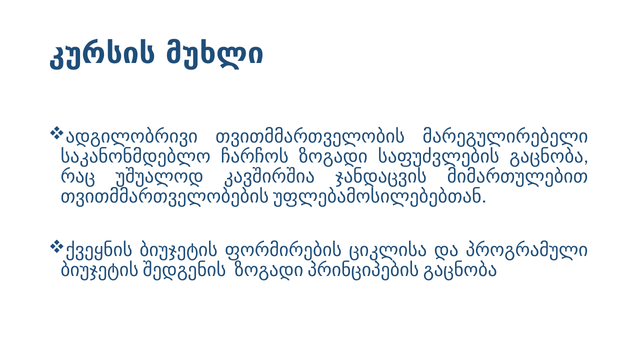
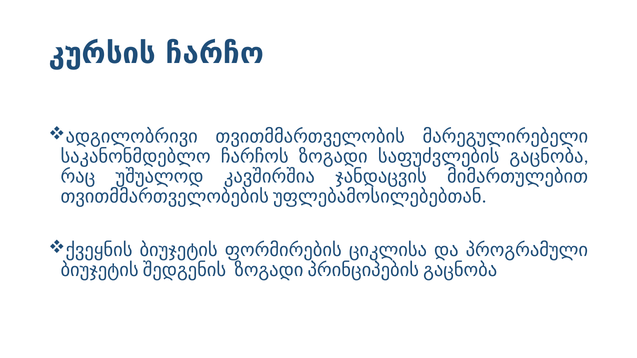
მუხლი: მუხლი -> ჩარჩო (215, 54)
